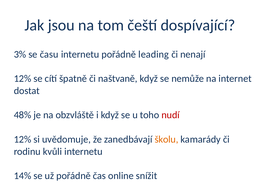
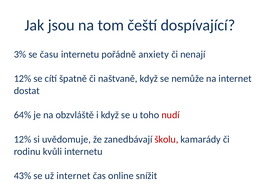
leading: leading -> anxiety (154, 54)
48%: 48% -> 64% (23, 115)
školu colour: orange -> red (166, 139)
14%: 14% -> 43% (23, 176)
už pořádně: pořádně -> internet (73, 176)
